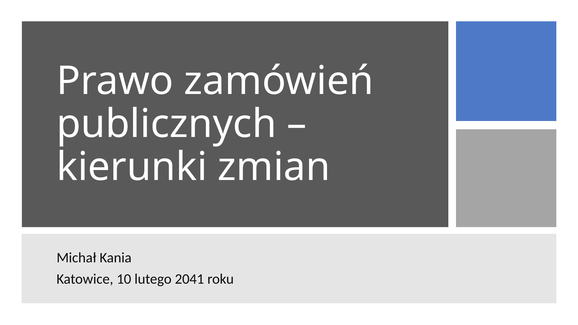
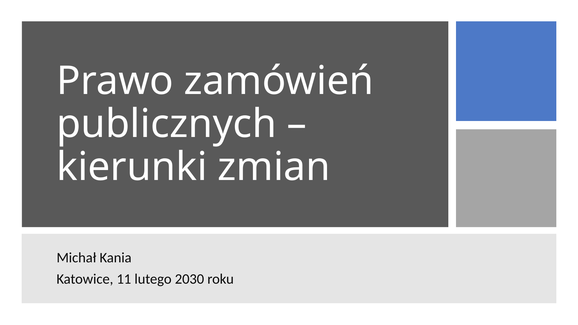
10: 10 -> 11 (124, 279)
2041: 2041 -> 2030 (189, 279)
